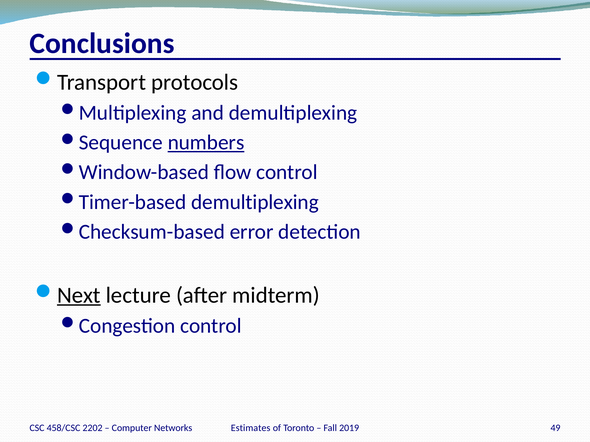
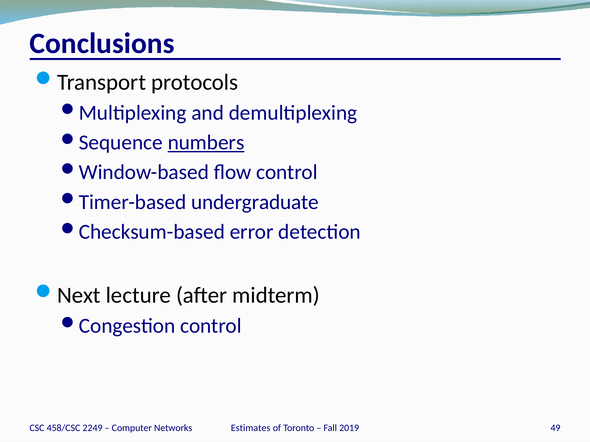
demultiplexing: demultiplexing -> undergraduate (255, 202)
Next underline: present -> none (79, 296)
2202: 2202 -> 2249 (93, 428)
